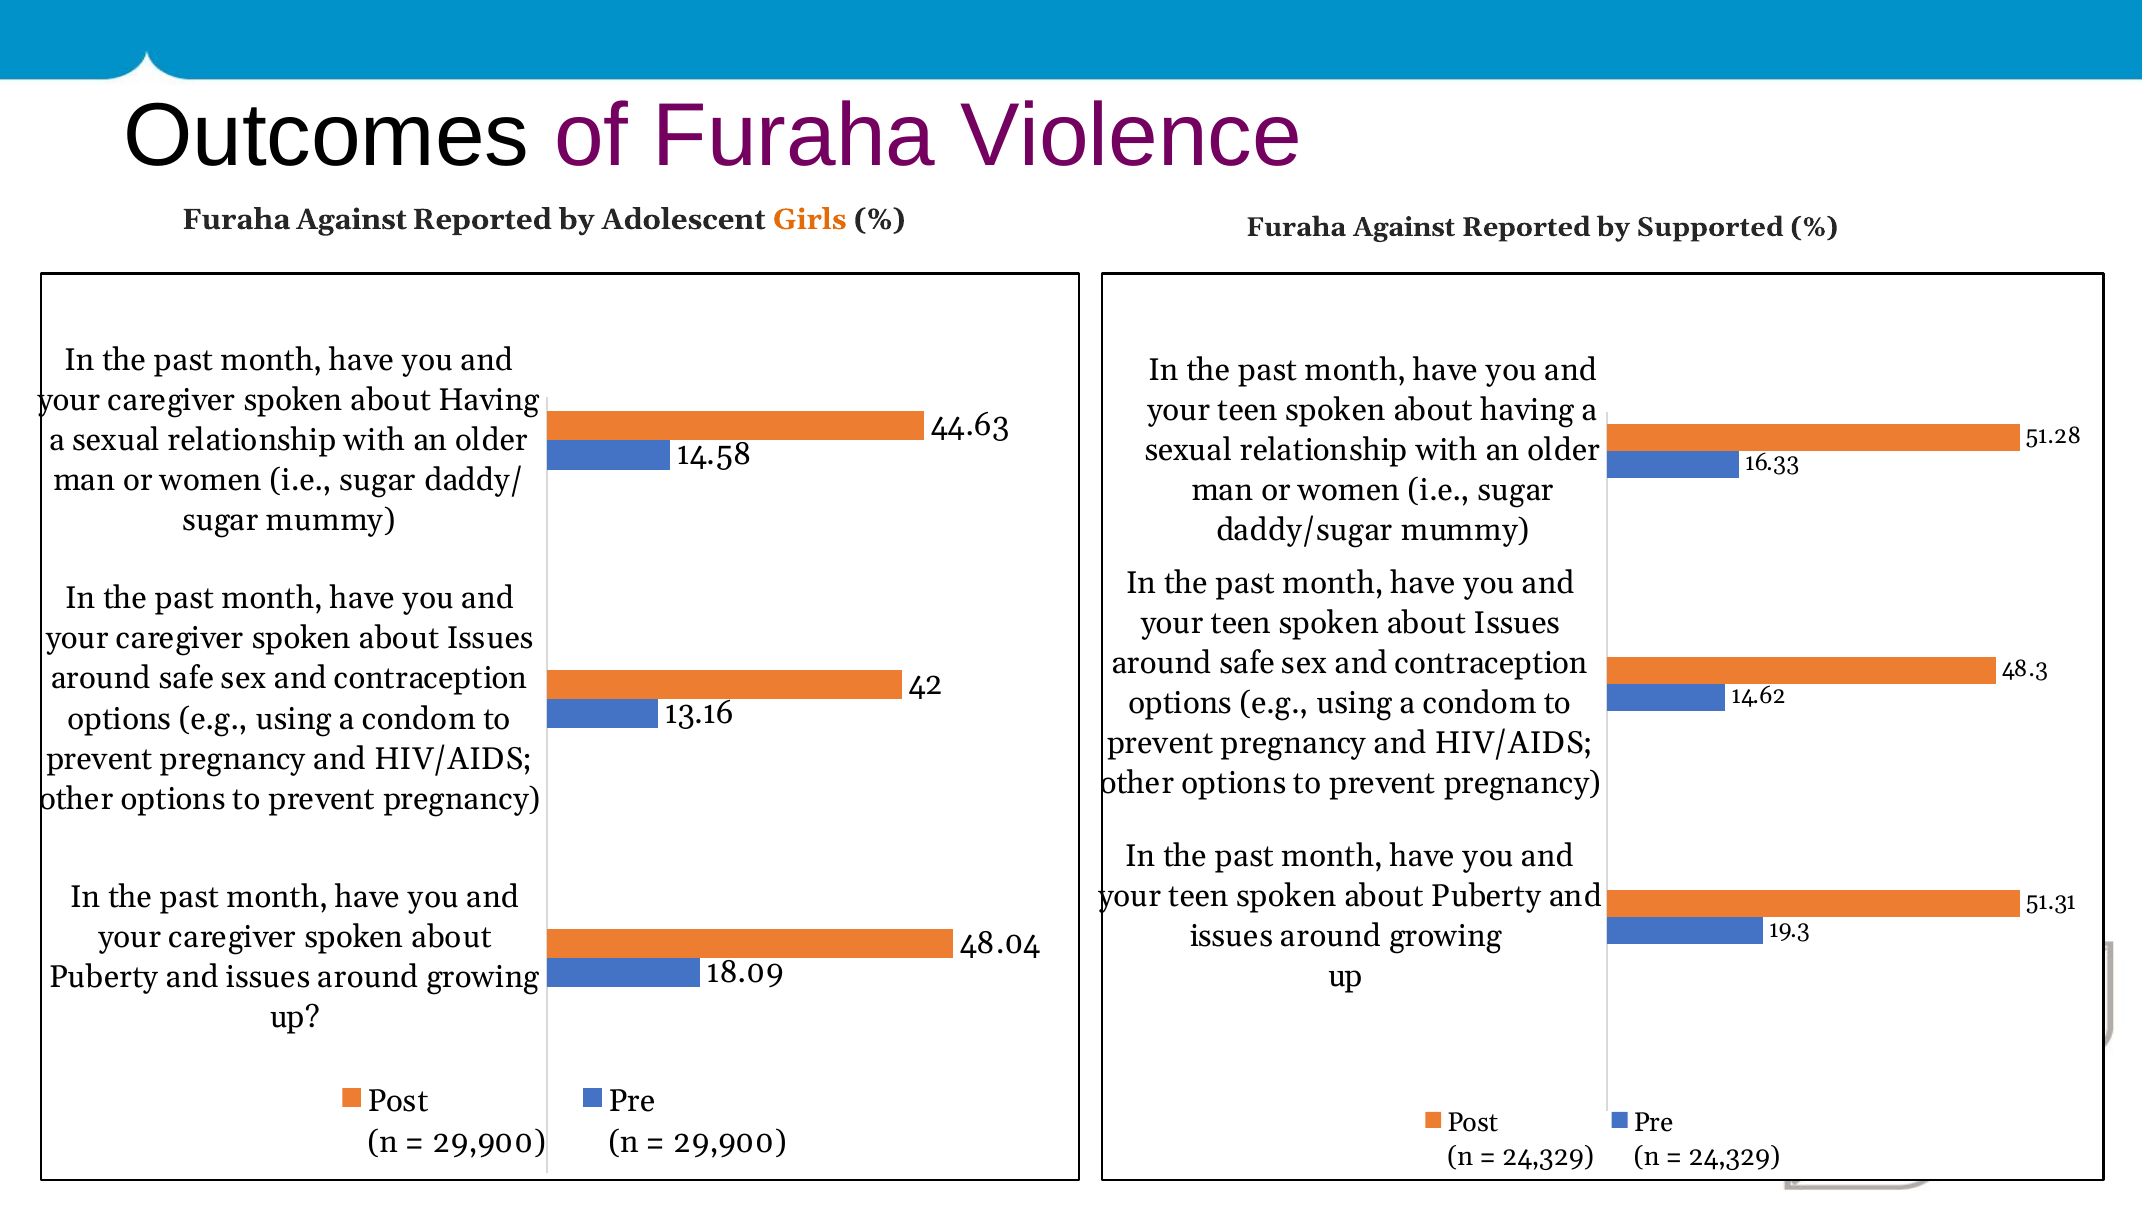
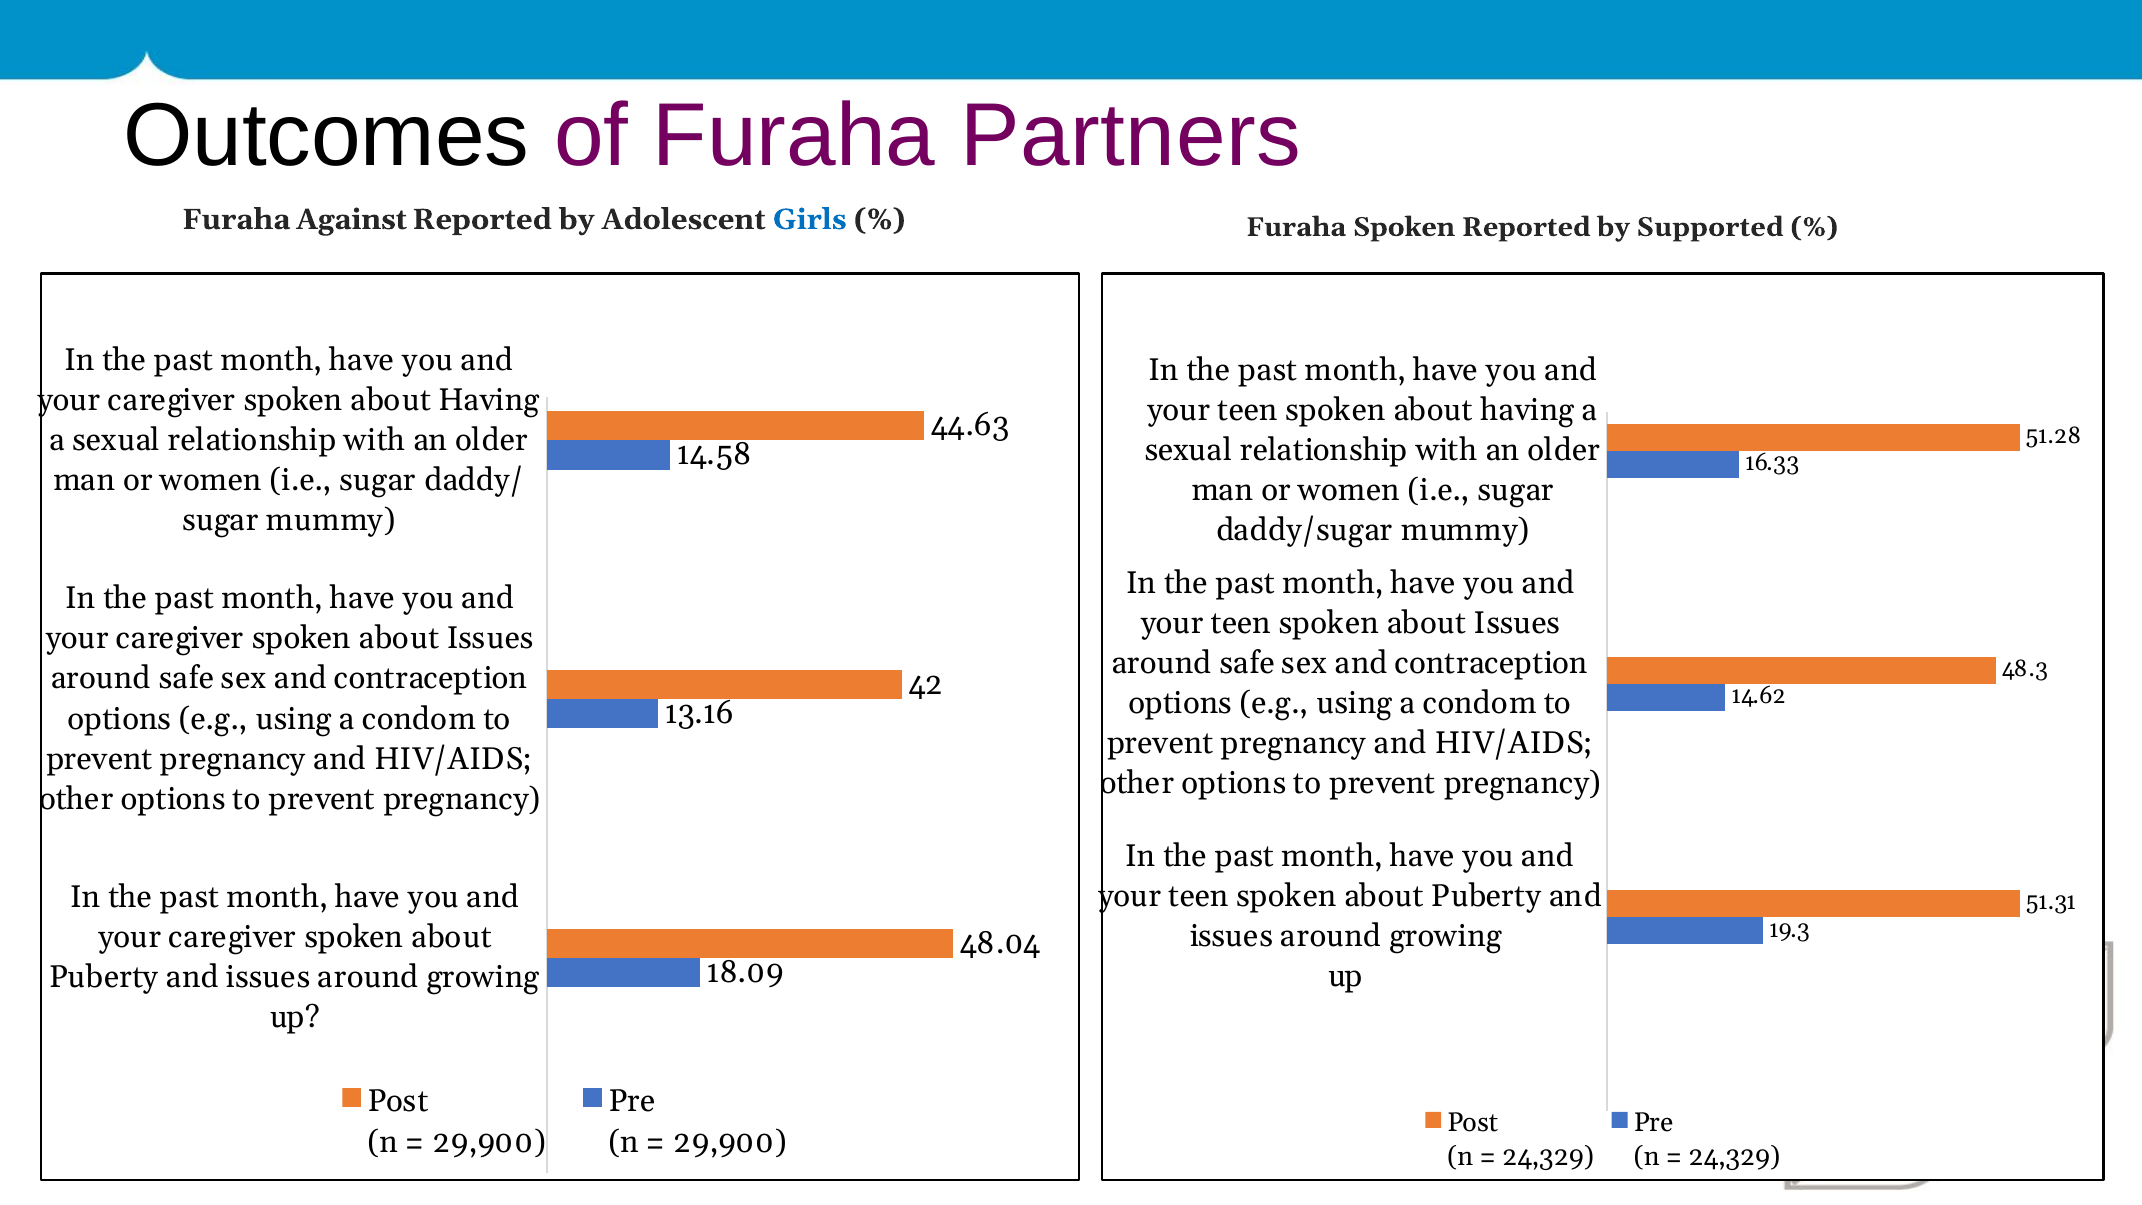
Violence: Violence -> Partners (1131, 136)
Girls colour: orange -> blue (810, 219)
Against: Against -> Spoken (1404, 227)
